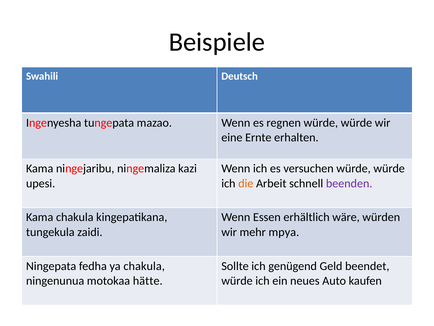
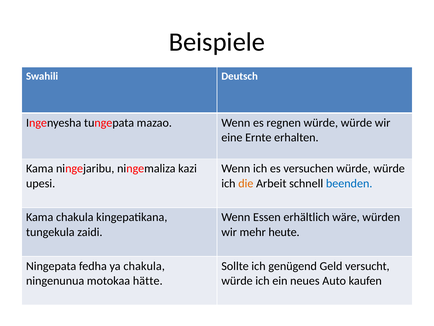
beenden colour: purple -> blue (349, 183)
mpya: mpya -> heute (284, 232)
beendet: beendet -> versucht (367, 266)
